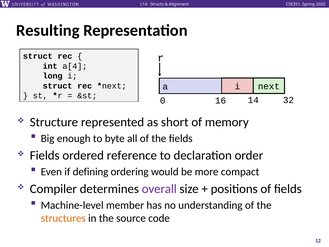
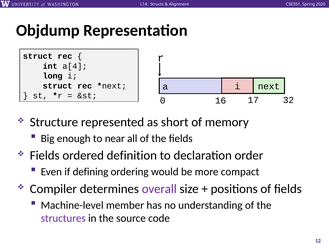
Resulting: Resulting -> Objdump (48, 31)
14: 14 -> 17 (253, 100)
byte: byte -> near (115, 138)
reference: reference -> definition (132, 155)
structures colour: orange -> purple (63, 218)
